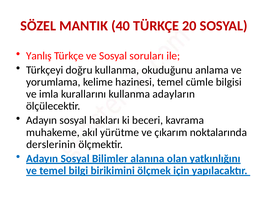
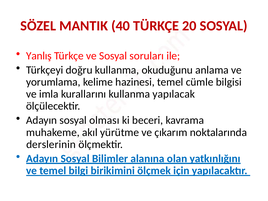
adayların: adayların -> yapılacak (174, 94)
hakları: hakları -> olması (104, 120)
